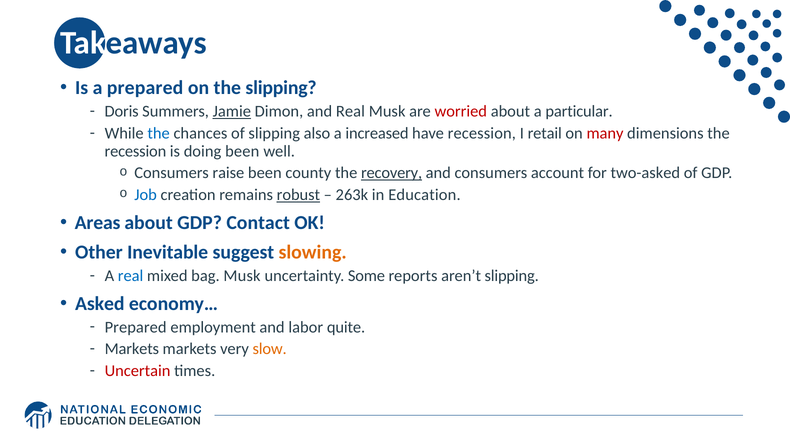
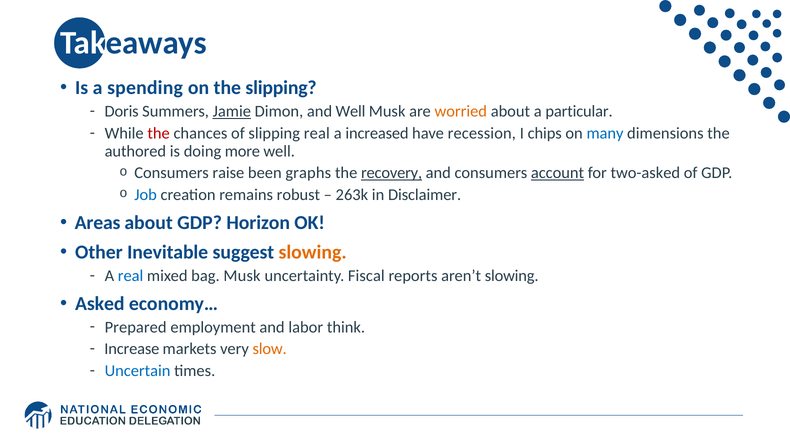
a prepared: prepared -> spending (145, 88)
and Real: Real -> Well (351, 112)
worried colour: red -> orange (461, 112)
the colour: blue -> red (159, 133)
slipping also: also -> real (317, 133)
retail: retail -> chips (545, 133)
many colour: red -> blue (605, 133)
recession: recession -> authored (135, 151)
doing been: been -> more (242, 151)
county: county -> graphs (308, 173)
account underline: none -> present (557, 173)
robust underline: present -> none (298, 195)
Education: Education -> Disclaimer (425, 195)
Contact: Contact -> Horizon (258, 223)
Some: Some -> Fiscal (366, 276)
aren’t slipping: slipping -> slowing (512, 276)
quite: quite -> think (346, 327)
Markets: Markets -> Increase (132, 349)
Uncertain colour: red -> blue (138, 371)
